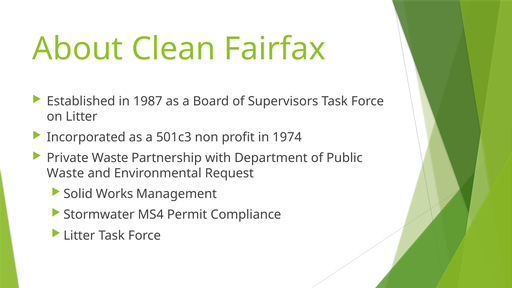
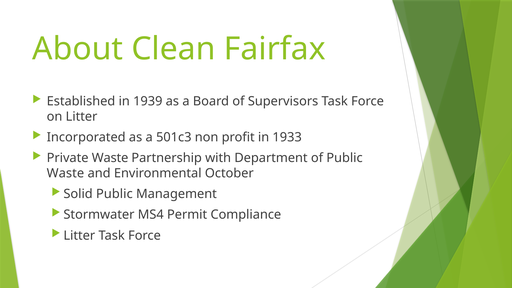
1987: 1987 -> 1939 (148, 101)
1974: 1974 -> 1933 (287, 137)
Request: Request -> October (229, 173)
Solid Works: Works -> Public (114, 194)
